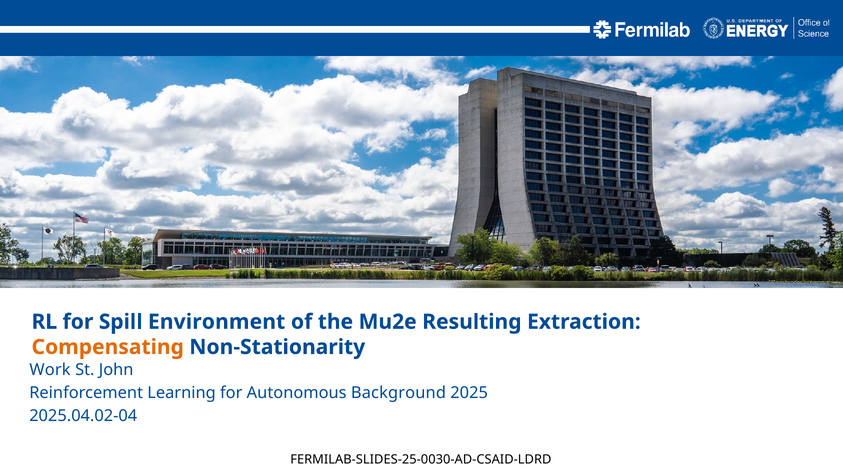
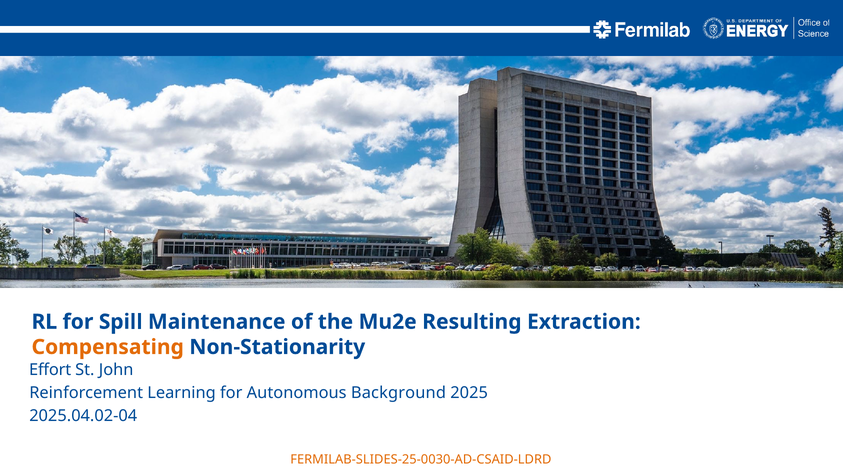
Environment: Environment -> Maintenance (217, 322)
Work: Work -> Effort (50, 370)
FERMILAB-SLIDES-25-0030-AD-CSAID-LDRD colour: black -> orange (421, 460)
